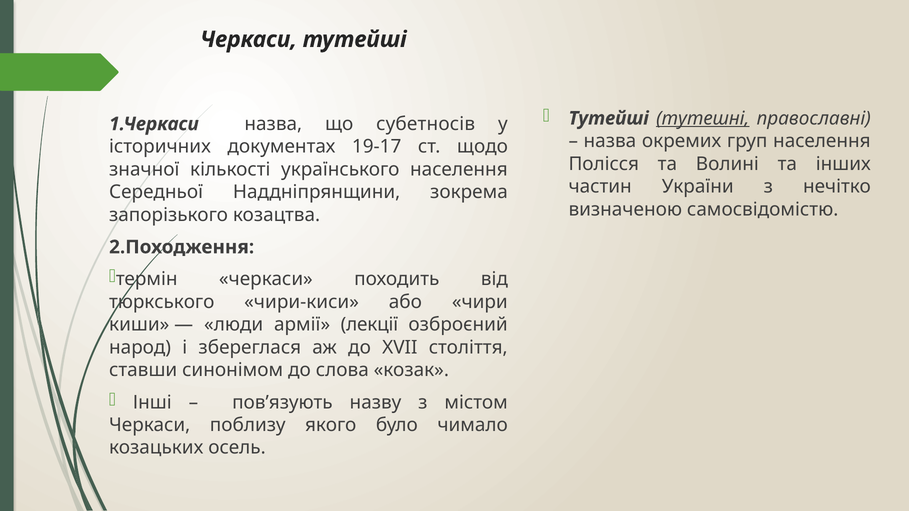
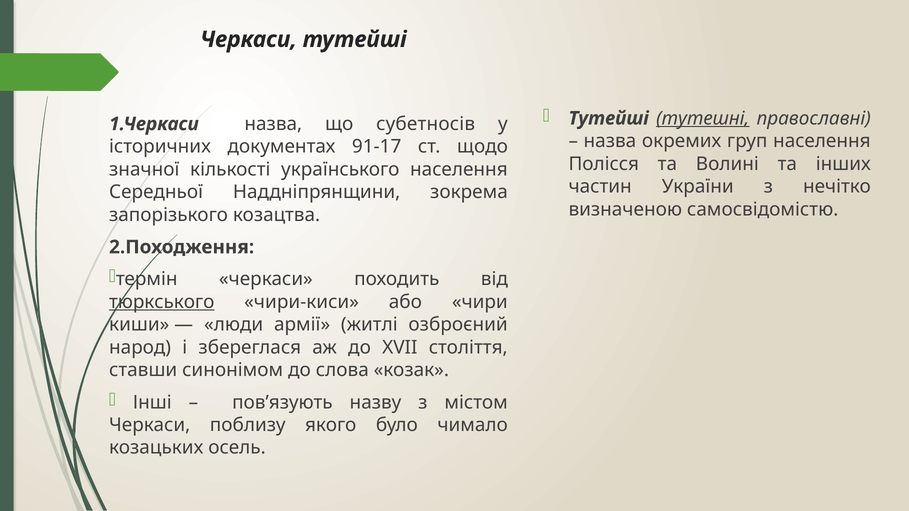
19-17: 19-17 -> 91-17 (377, 147)
тюркського underline: none -> present (162, 302)
лекції: лекції -> житлі (369, 325)
